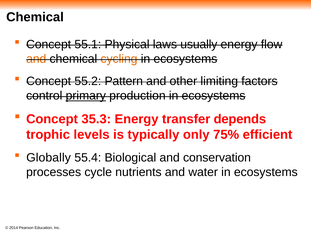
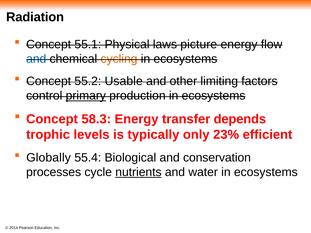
Chemical: Chemical -> Radiation (35, 17)
usually: usually -> picture (199, 44)
and colour: orange -> blue (36, 59)
Pattern: Pattern -> Usable (124, 81)
35.3: 35.3 -> 58.3 (96, 119)
75%: 75% -> 23% (226, 135)
nutrients underline: none -> present (138, 172)
